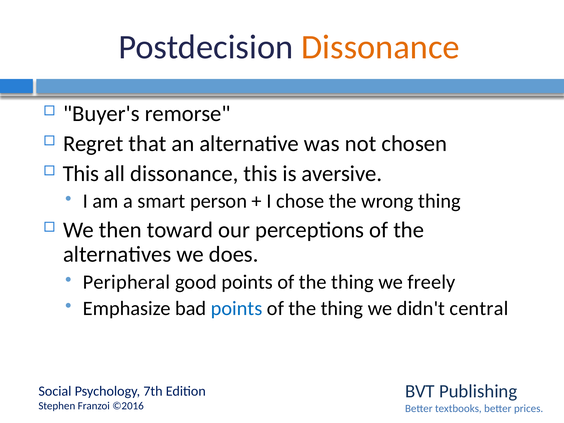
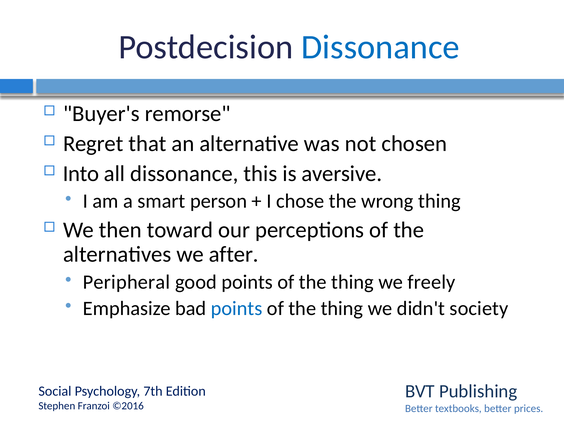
Dissonance colour: orange -> blue (380, 47)
This: This -> Into (81, 174)
does: does -> after (234, 254)
central: central -> society (479, 308)
